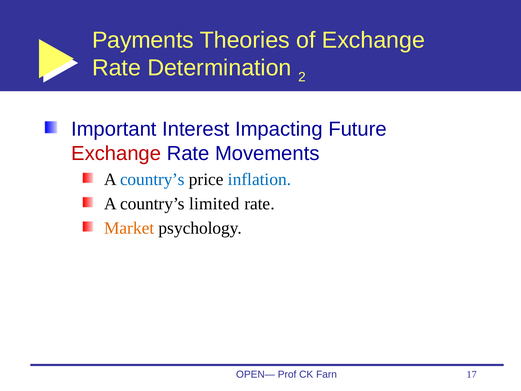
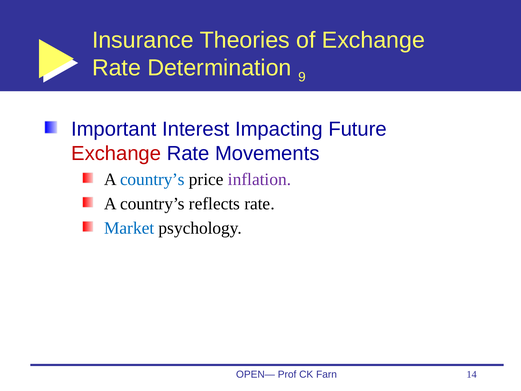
Payments: Payments -> Insurance (143, 40)
2: 2 -> 9 (302, 77)
inflation colour: blue -> purple (260, 179)
limited: limited -> reflects (214, 204)
Market colour: orange -> blue (129, 228)
17: 17 -> 14 (472, 374)
